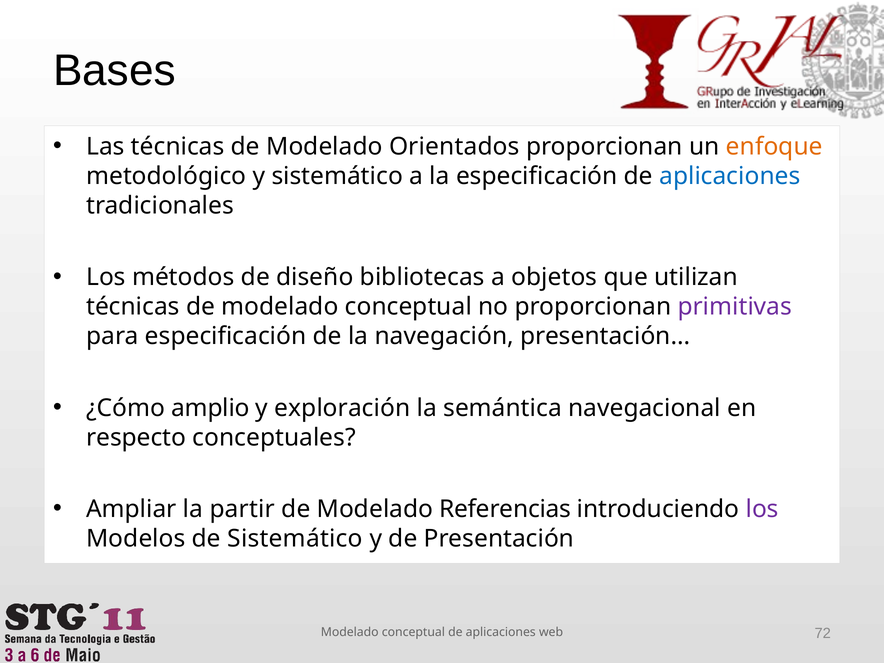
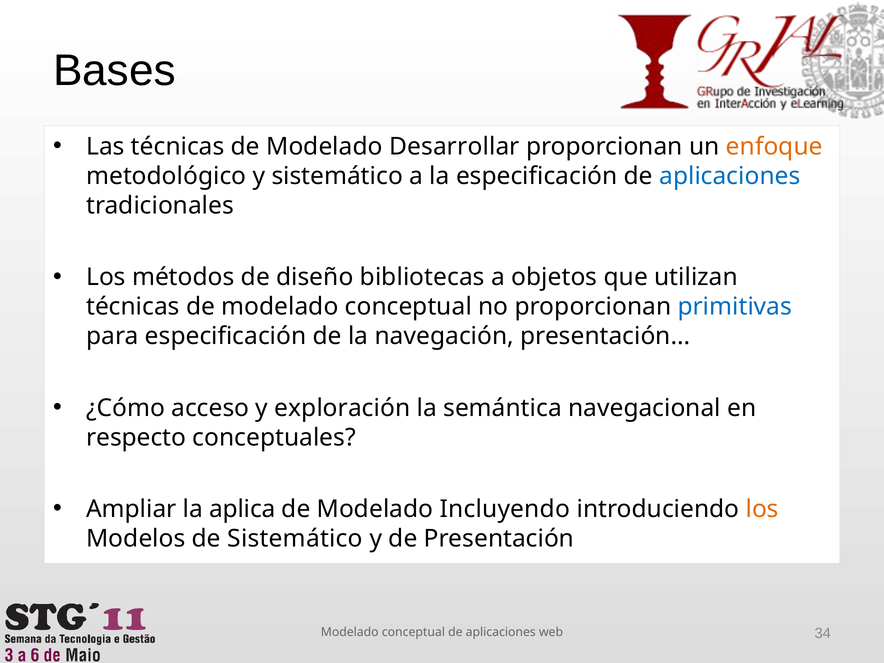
Orientados: Orientados -> Desarrollar (454, 147)
primitivas colour: purple -> blue (735, 307)
amplio: amplio -> acceso (210, 408)
partir: partir -> aplica (242, 509)
Referencias: Referencias -> Incluyendo (505, 509)
los colour: purple -> orange (762, 509)
72: 72 -> 34 (823, 633)
